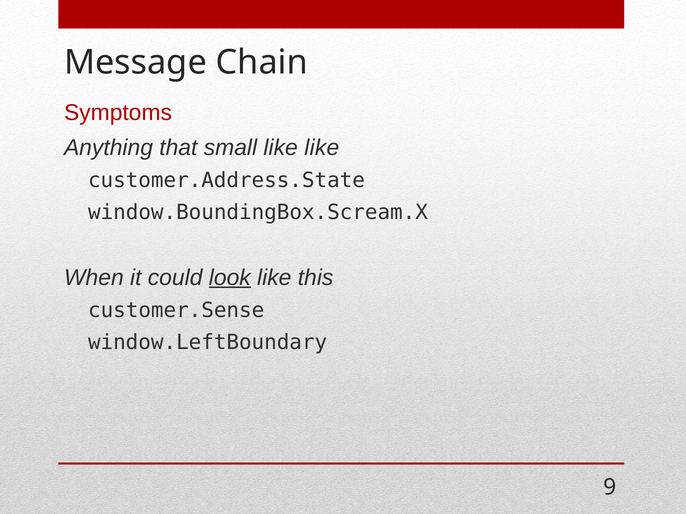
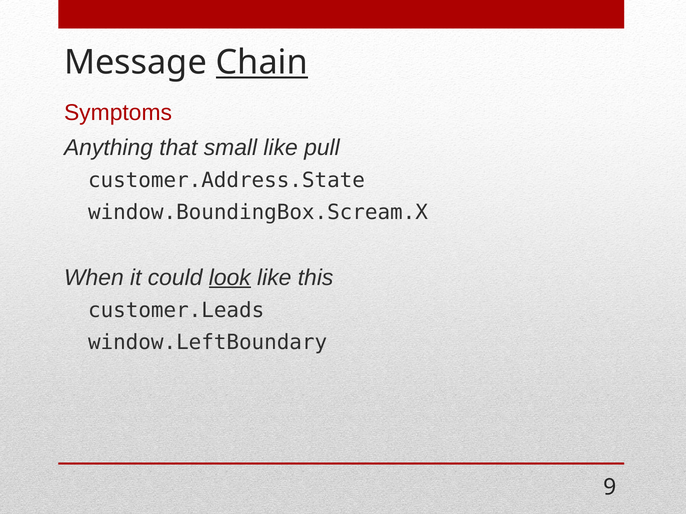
Chain underline: none -> present (262, 63)
like like: like -> pull (322, 148)
customer.Sense: customer.Sense -> customer.Leads (176, 311)
